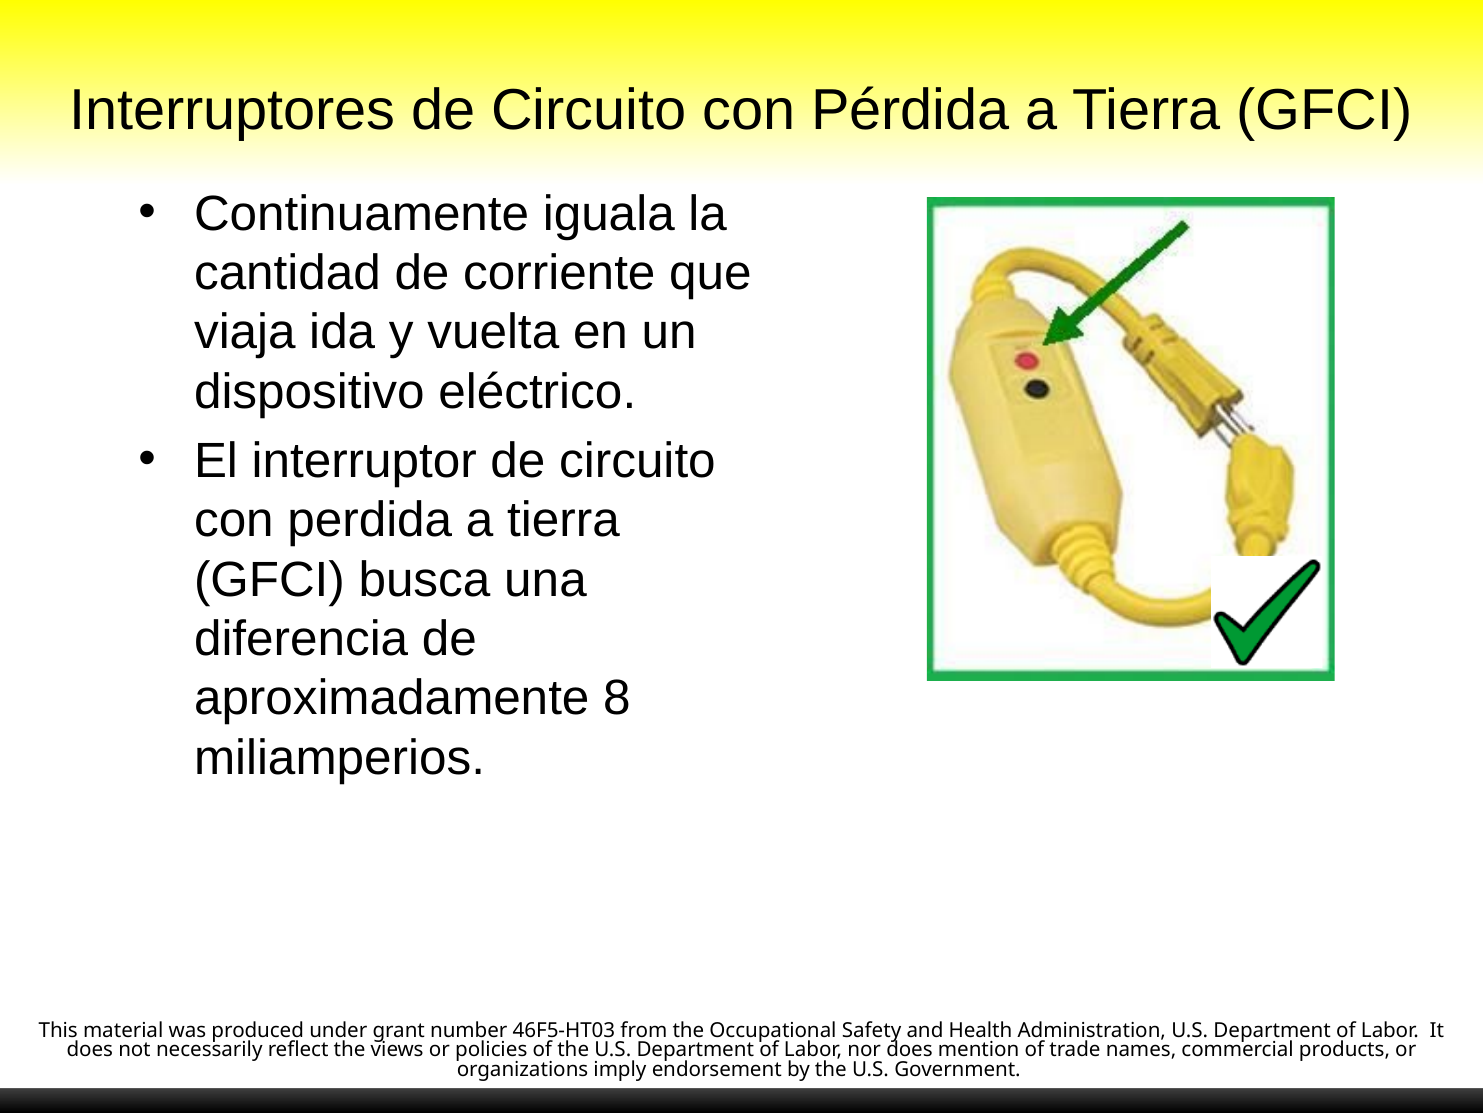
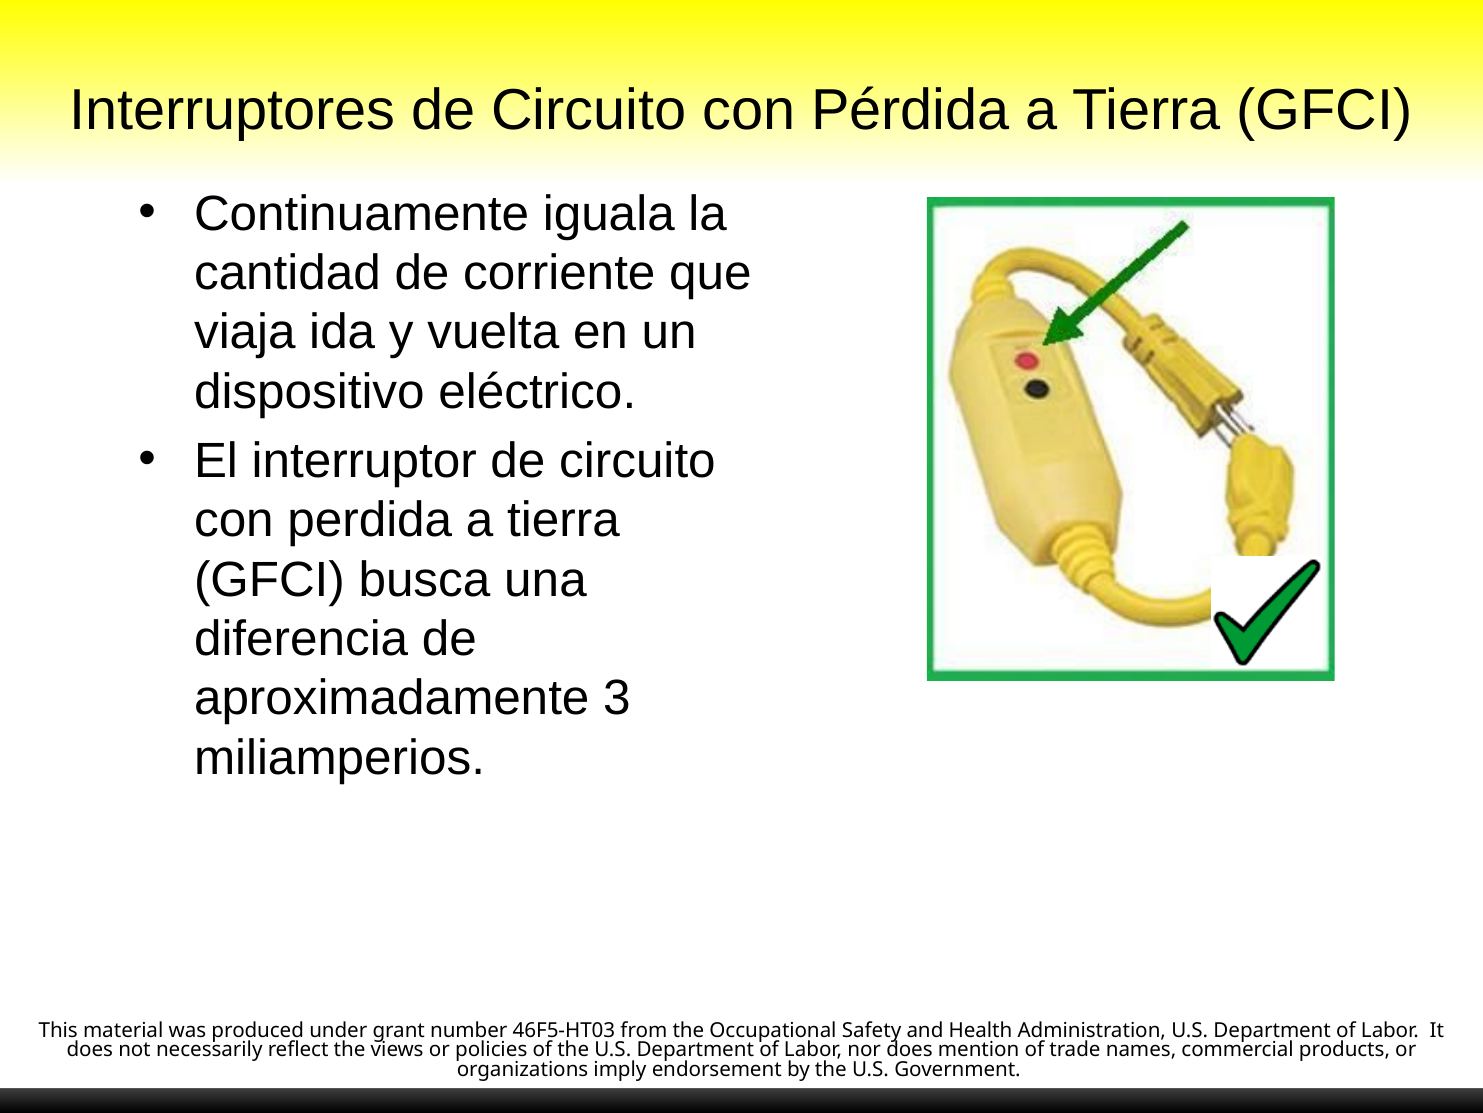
8: 8 -> 3 (617, 698)
